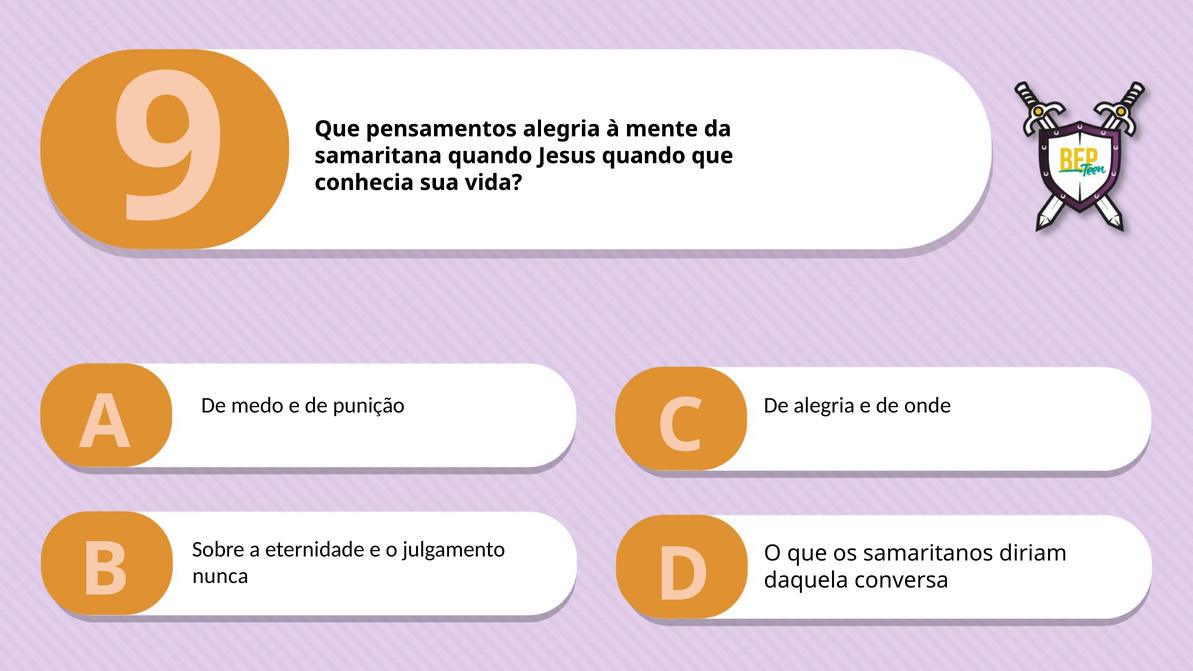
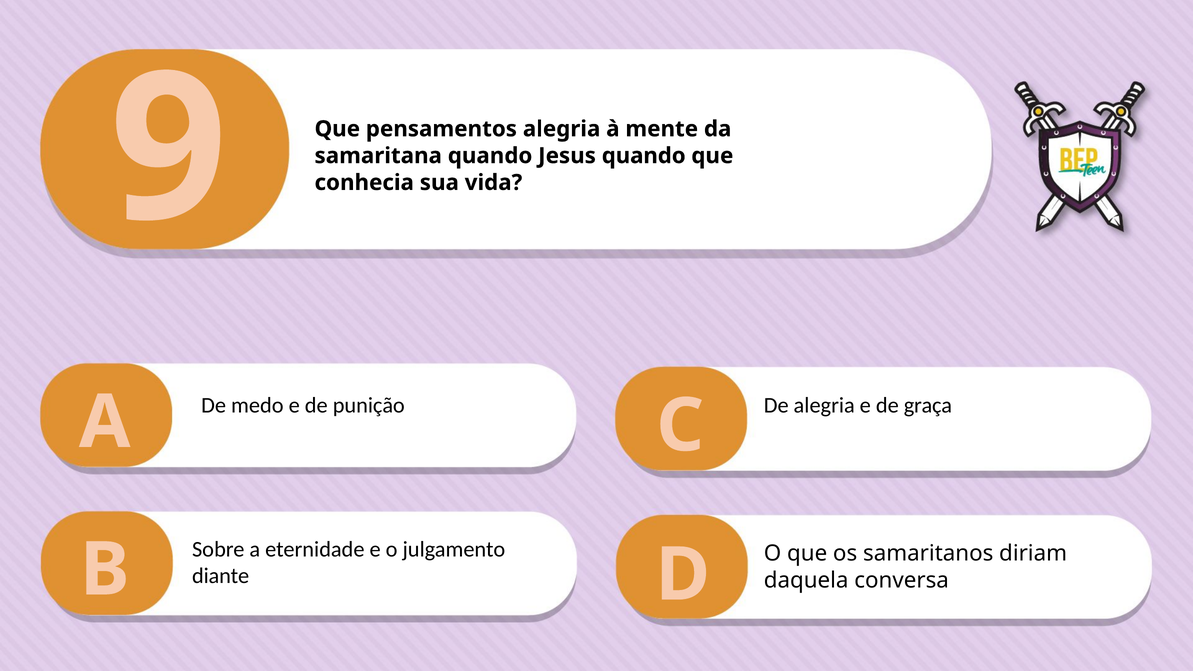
onde: onde -> graça (928, 405)
nunca: nunca -> diante (221, 576)
